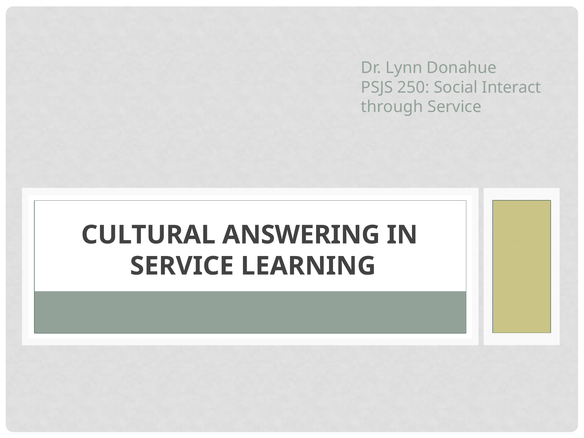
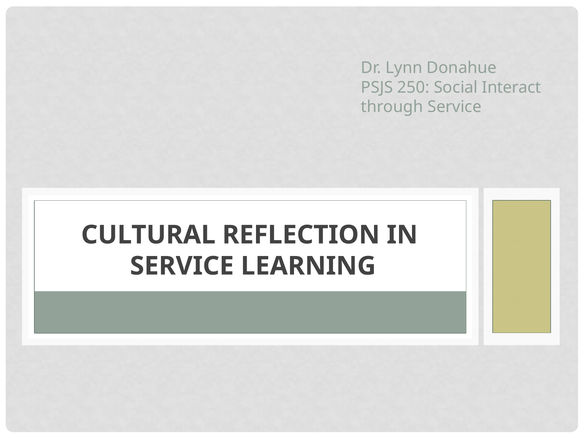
ANSWERING: ANSWERING -> REFLECTION (301, 235)
